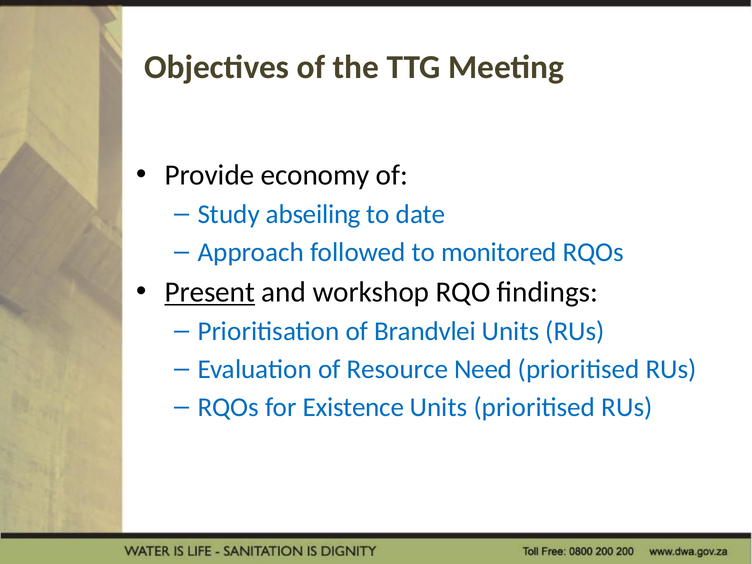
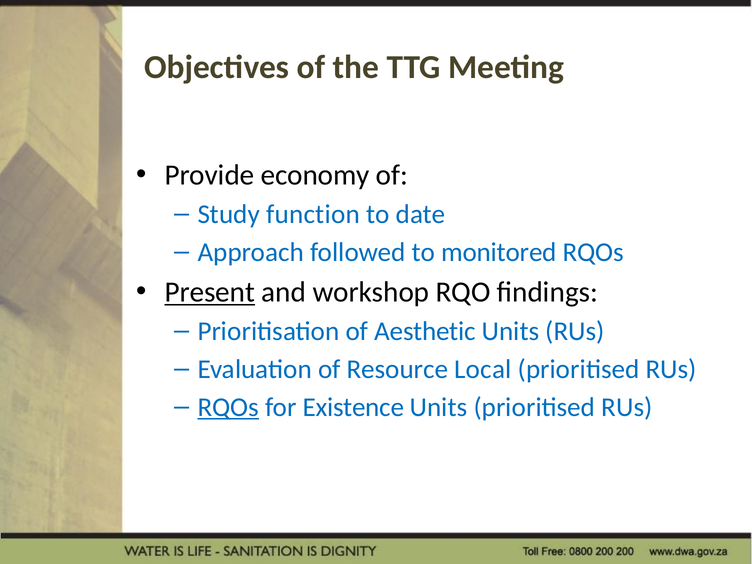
abseiling: abseiling -> function (313, 214)
Brandvlei: Brandvlei -> Aesthetic (425, 331)
Need: Need -> Local (483, 369)
RQOs underline: none -> present (228, 407)
